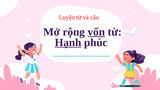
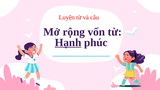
vốn underline: present -> none (96, 32)
